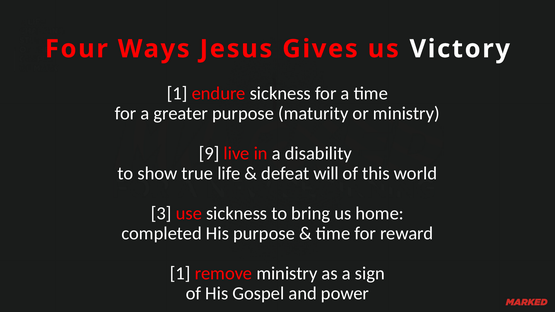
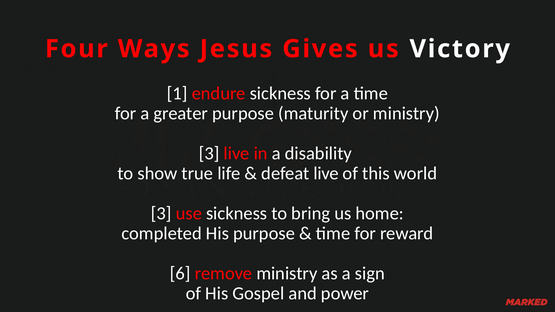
9: 9 -> 3 (209, 154)
defeat will: will -> live (326, 174)
1: 1 -> 6 (180, 273)
